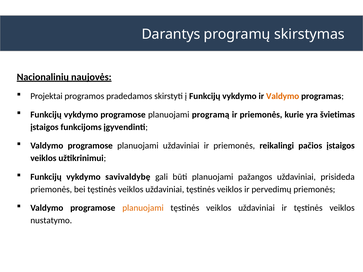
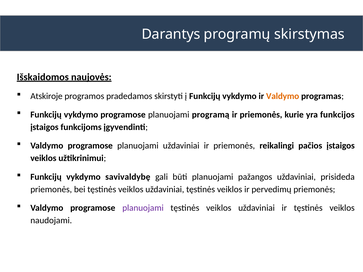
Nacionalinių: Nacionalinių -> Išskaidomos (43, 77)
Projektai: Projektai -> Atskiroje (46, 96)
švietimas: švietimas -> funkcijos (337, 115)
planuojami colour: orange -> purple (143, 208)
nustatymo: nustatymo -> naudojami (51, 221)
